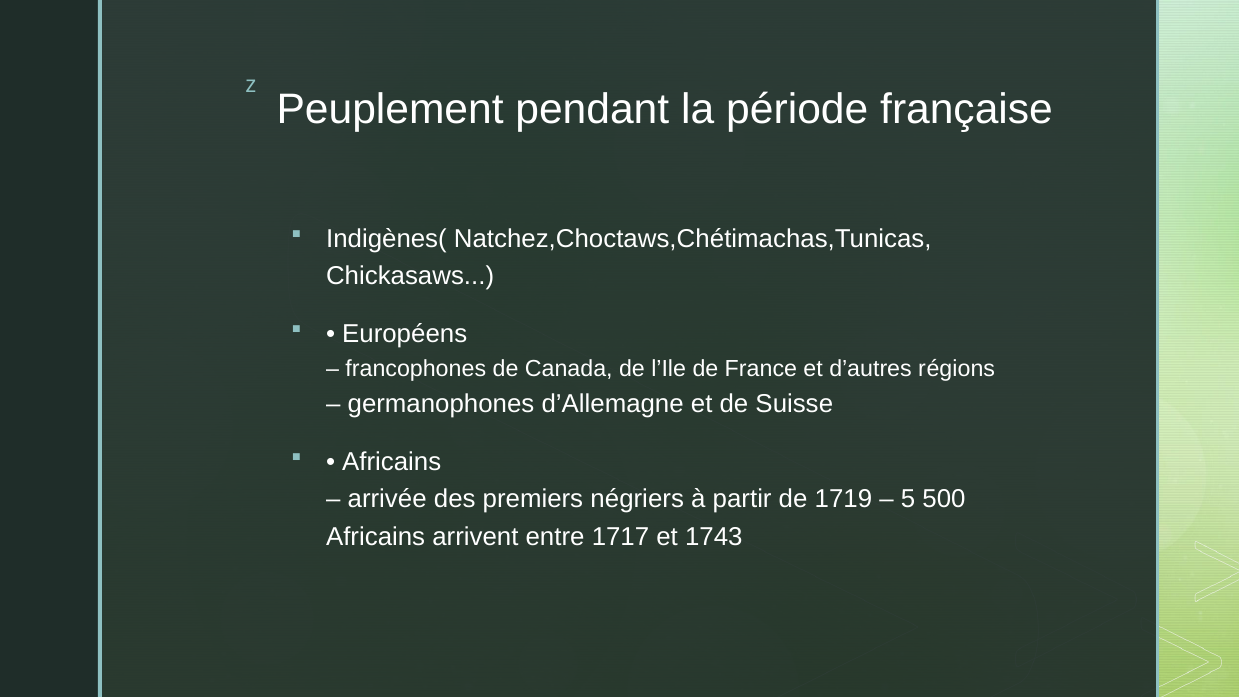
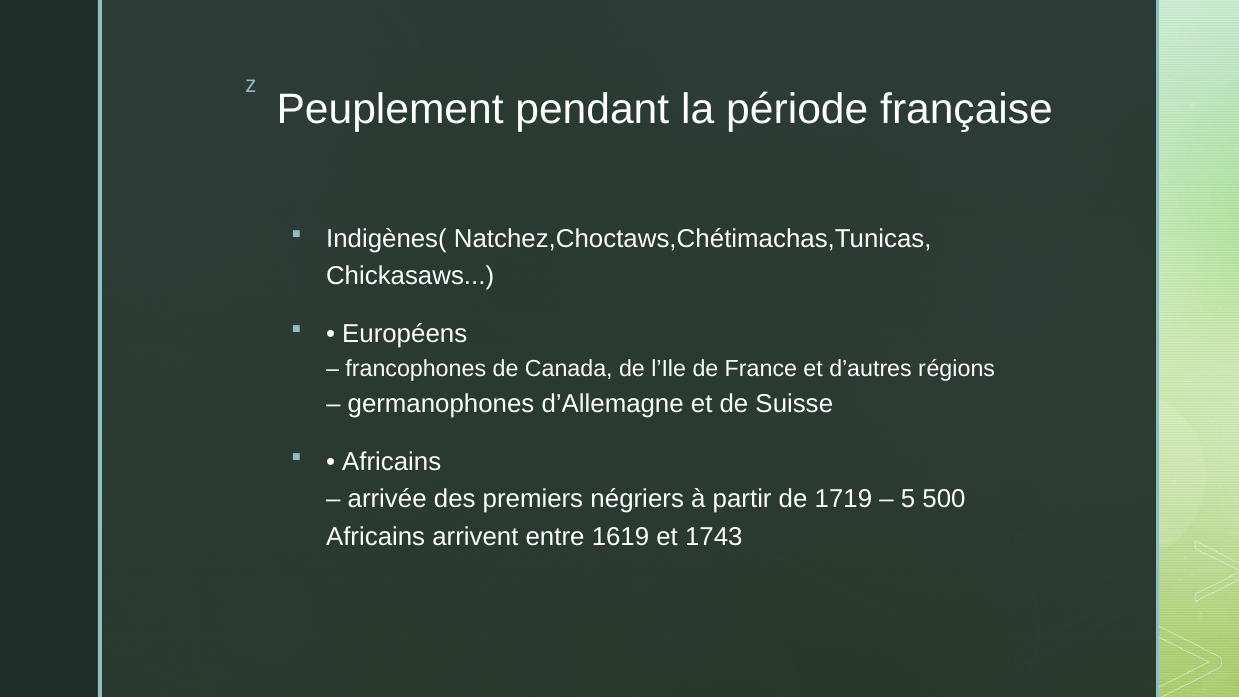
1717: 1717 -> 1619 (620, 537)
